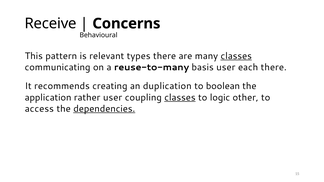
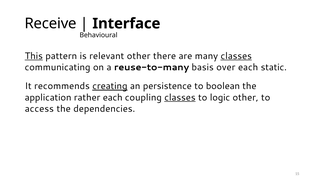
Concerns: Concerns -> Interface (126, 24)
This underline: none -> present (34, 56)
relevant types: types -> other (139, 56)
basis user: user -> over (226, 67)
each there: there -> static (274, 67)
creating underline: none -> present (110, 86)
duplication: duplication -> persistence (167, 86)
rather user: user -> each (113, 98)
dependencies underline: present -> none (104, 109)
